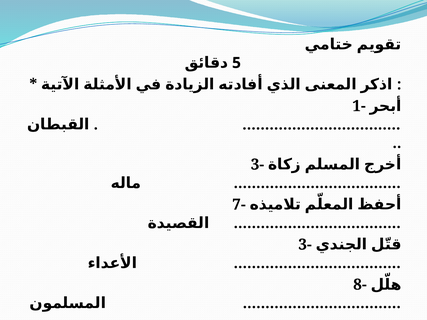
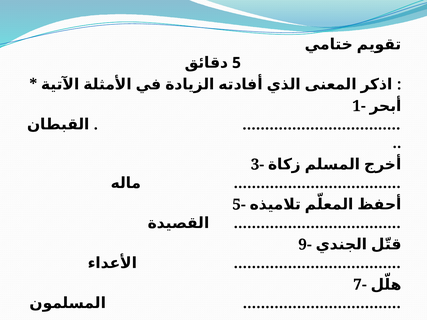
7-: 7- -> 5- (239, 205)
3-: 3- -> 9- (305, 245)
8-: 8- -> 7- (360, 285)
